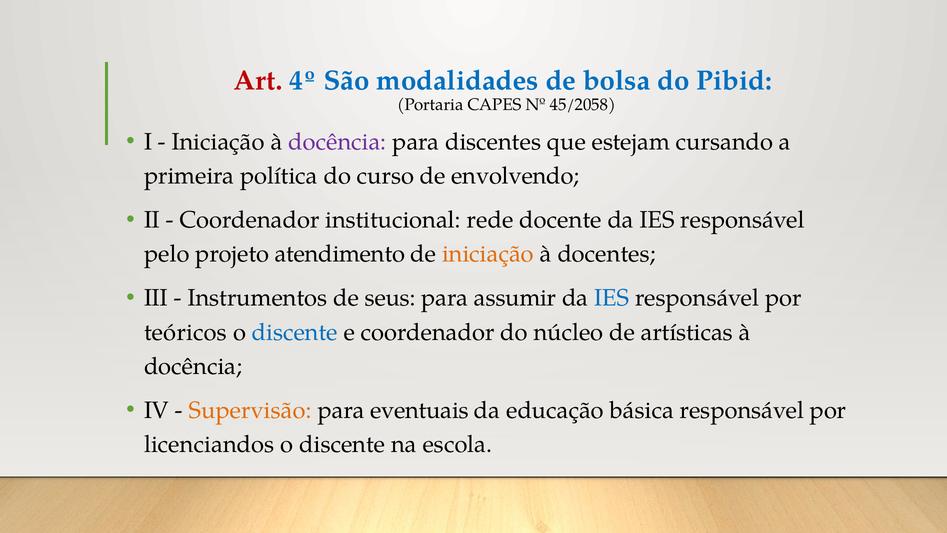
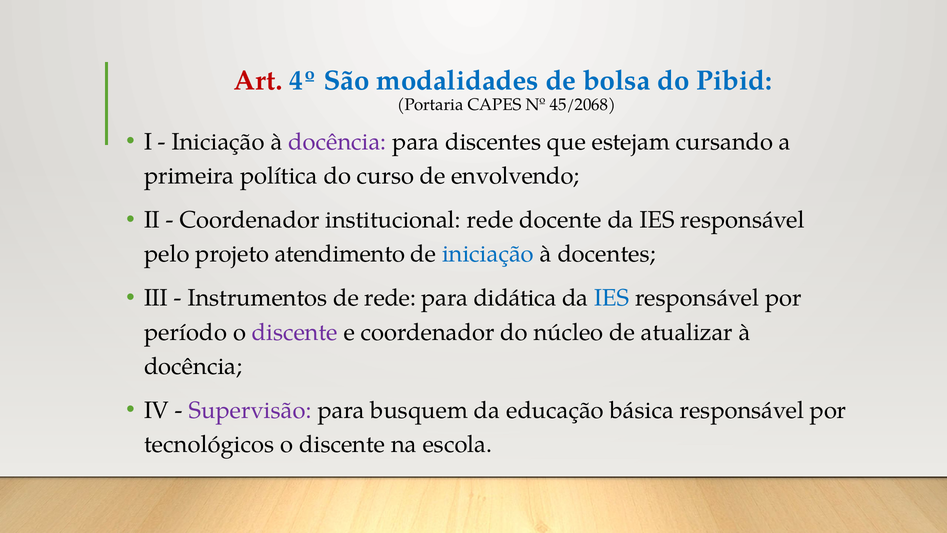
45/2058: 45/2058 -> 45/2068 (583, 105)
iniciação colour: orange -> blue (488, 254)
de seus: seus -> rede (390, 298)
assumir: assumir -> didática (515, 298)
teóricos: teóricos -> período (186, 332)
discente colour: blue -> purple (295, 332)
artísticas: artísticas -> atualizar (687, 332)
Supervisão colour: orange -> purple (250, 410)
eventuais: eventuais -> busquem (419, 410)
licenciandos: licenciandos -> tecnológicos (209, 444)
